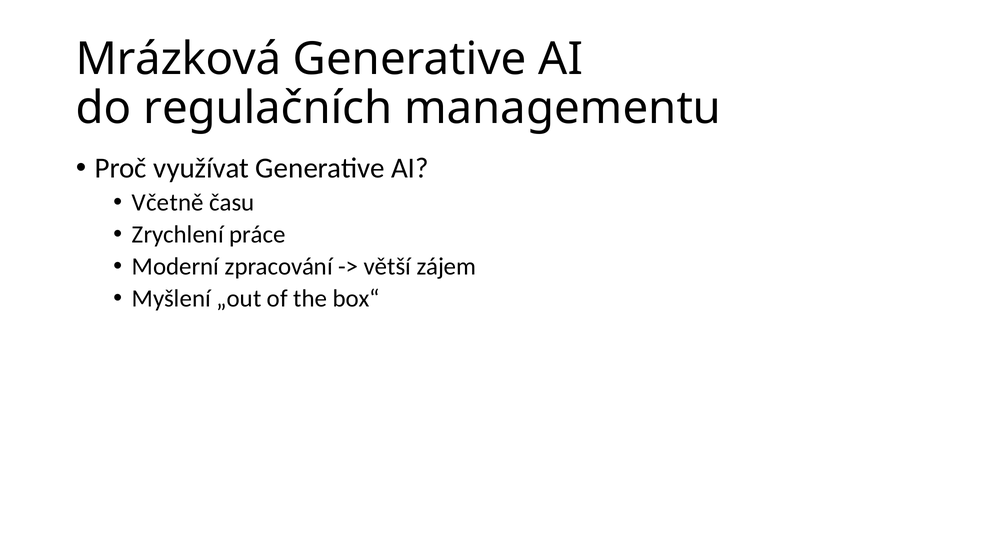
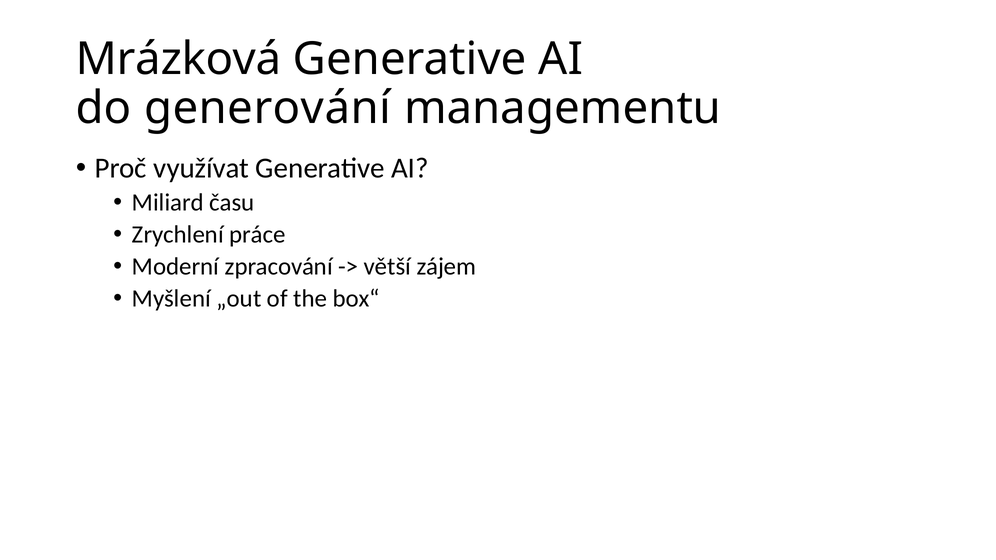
regulačních: regulačních -> generování (268, 108)
Včetně: Včetně -> Miliard (168, 203)
